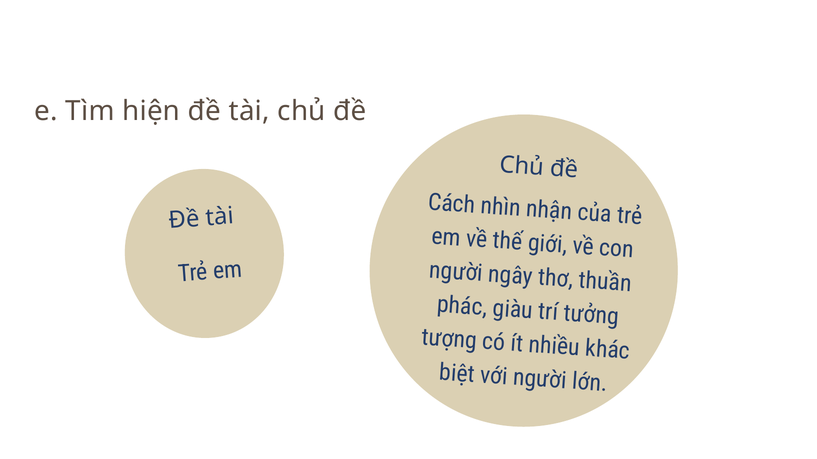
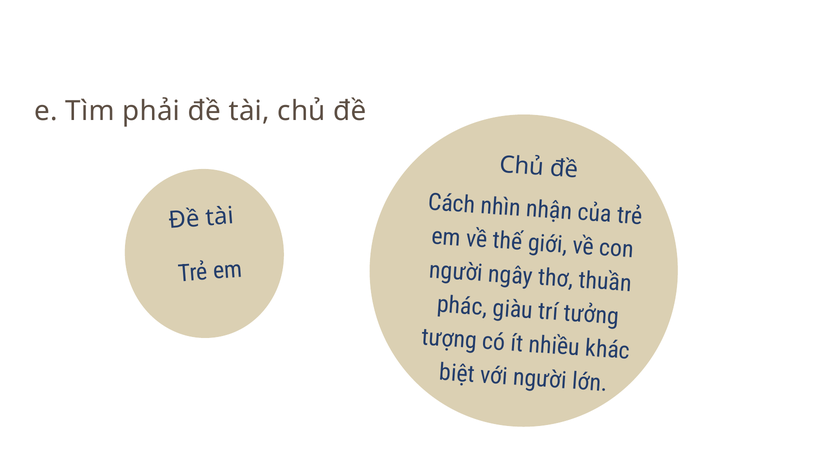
hiện: hiện -> phải (151, 111)
